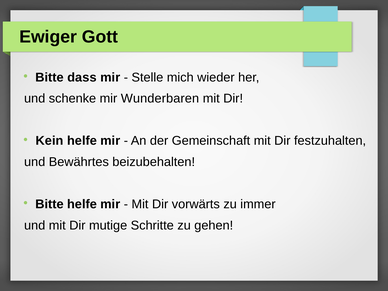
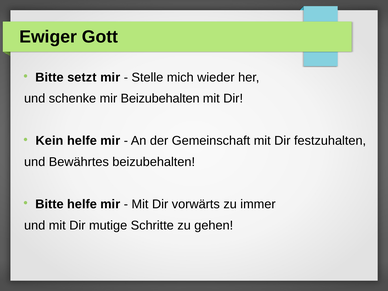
dass: dass -> setzt (82, 77)
mir Wunderbaren: Wunderbaren -> Beizubehalten (160, 98)
